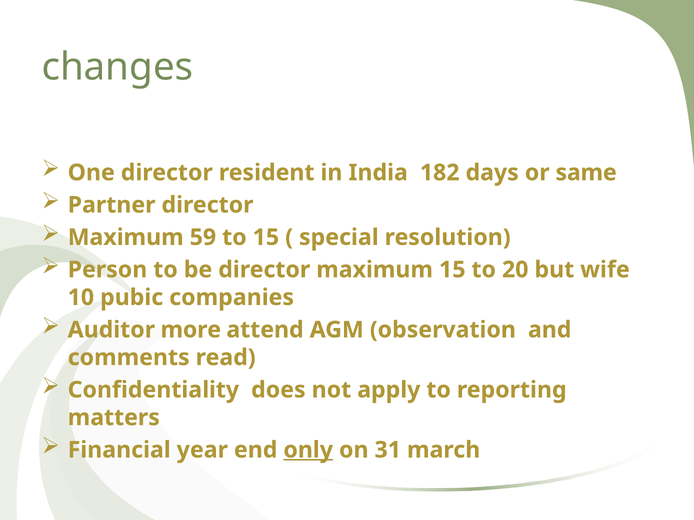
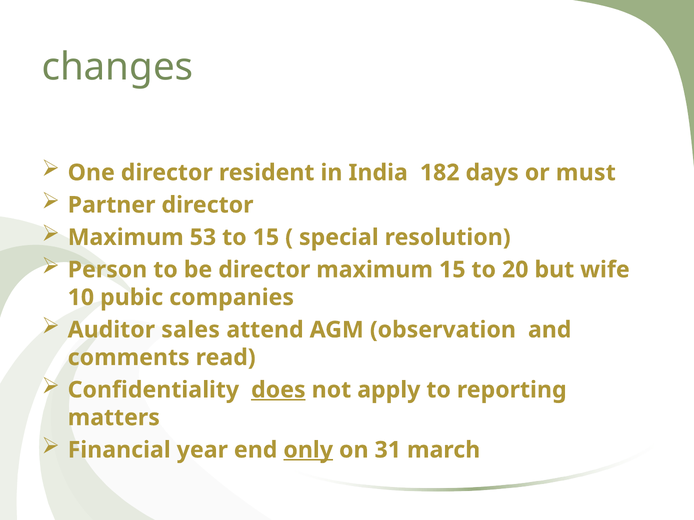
same: same -> must (586, 173)
59: 59 -> 53 (203, 238)
more: more -> sales (191, 330)
does underline: none -> present (278, 390)
